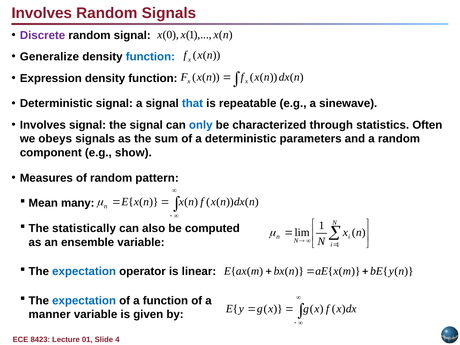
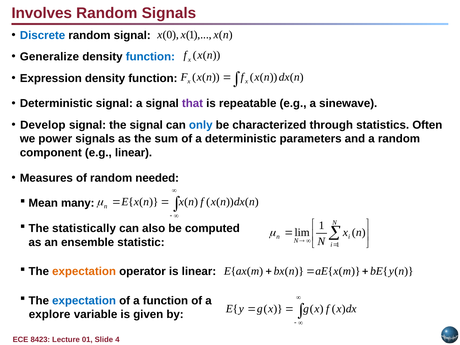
Discrete colour: purple -> blue (43, 35)
that colour: blue -> purple (193, 104)
Involves: Involves -> Develop (43, 125)
obeys: obeys -> power (55, 139)
e.g show: show -> linear (133, 153)
pattern: pattern -> needed (157, 178)
ensemble variable: variable -> statistic (141, 242)
expectation colour: blue -> orange (84, 271)
manner: manner -> explore (50, 314)
